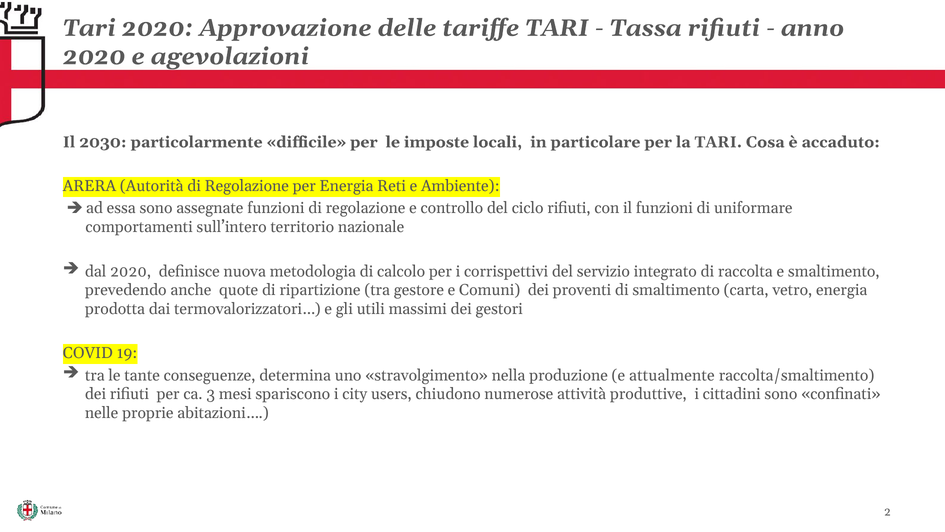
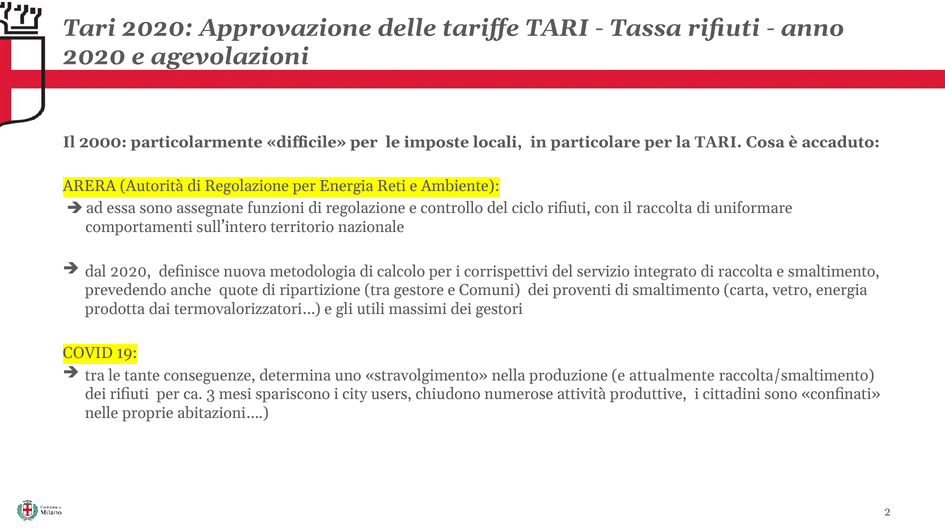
2030: 2030 -> 2000 (103, 142)
il funzioni: funzioni -> raccolta (664, 208)
